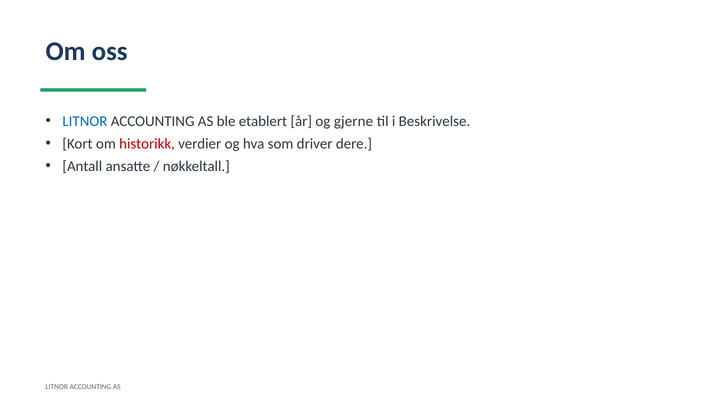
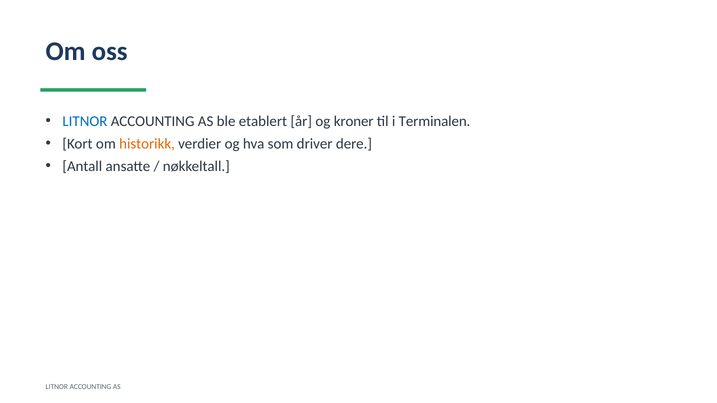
gjerne: gjerne -> kroner (354, 121)
Beskrivelse: Beskrivelse -> Terminalen (435, 121)
historikk colour: red -> orange (147, 144)
